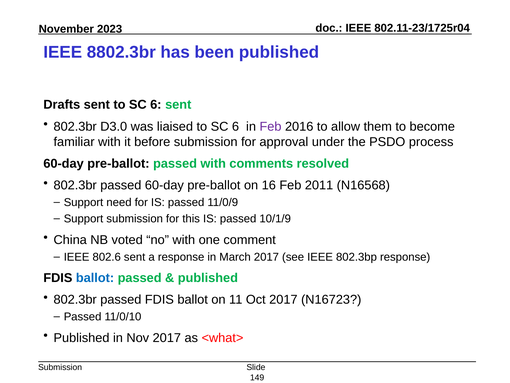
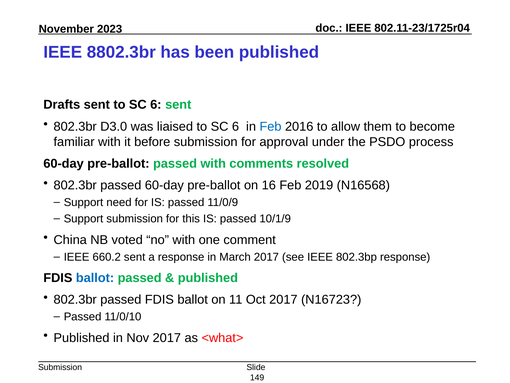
Feb colour: purple -> blue (271, 126)
2011: 2011 -> 2019 (319, 185)
802.6: 802.6 -> 660.2 (107, 257)
